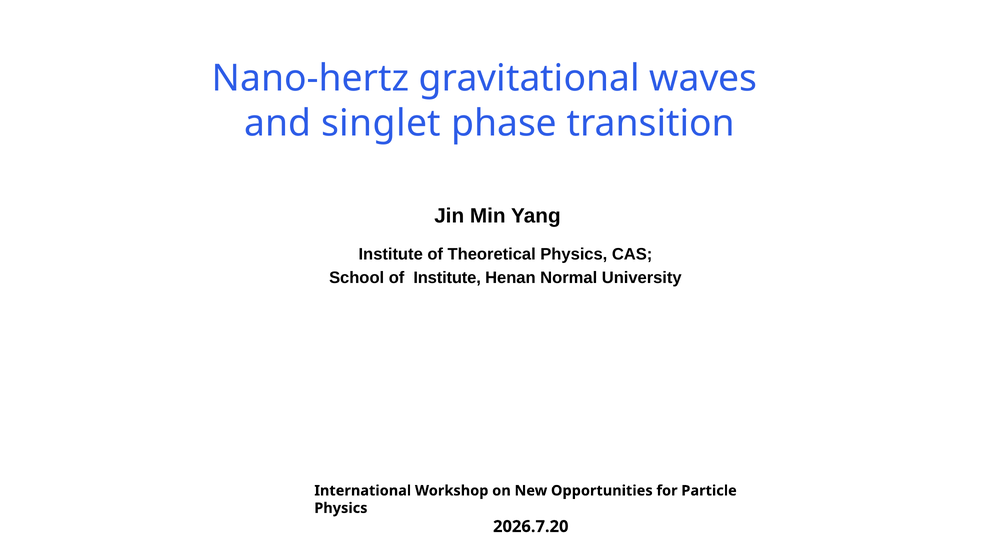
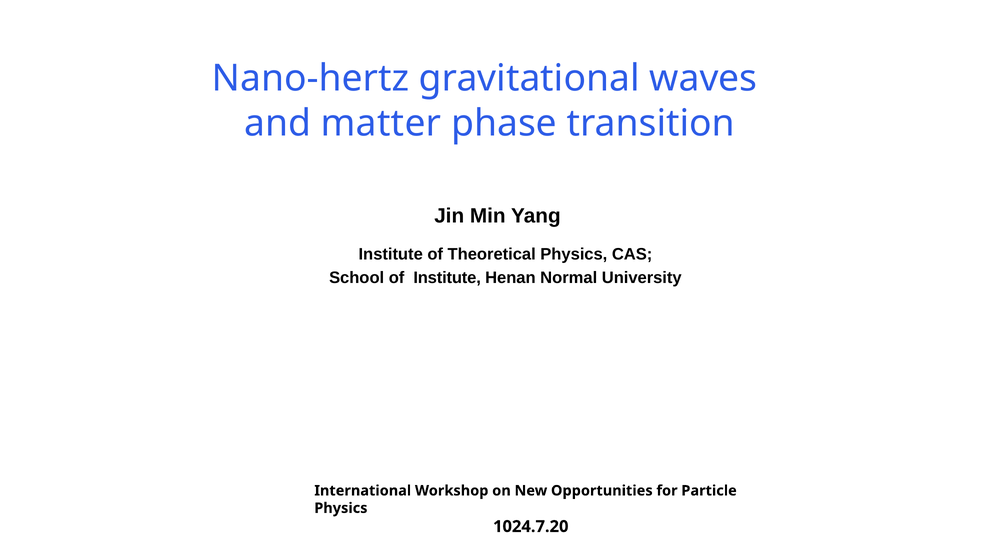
singlet: singlet -> matter (381, 123)
2026.7.20: 2026.7.20 -> 1024.7.20 (531, 526)
